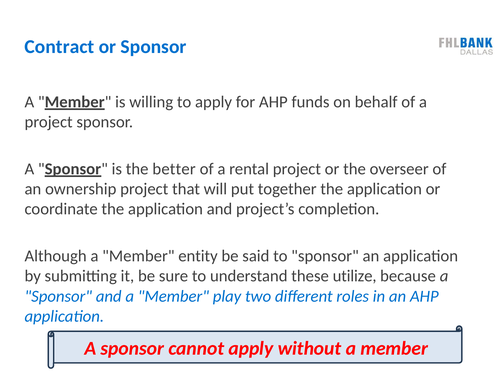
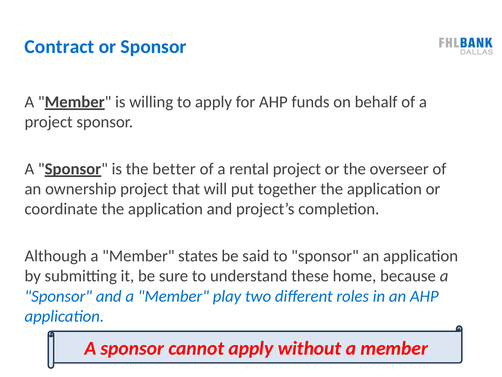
entity: entity -> states (198, 256)
utilize: utilize -> home (354, 276)
